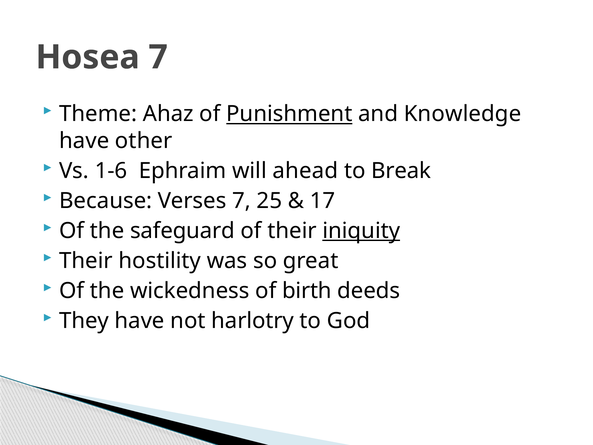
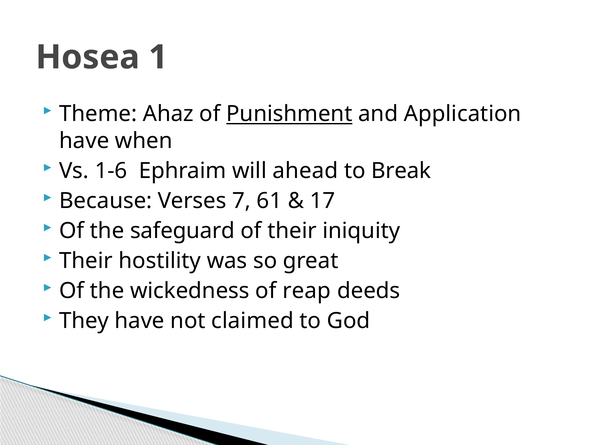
Hosea 7: 7 -> 1 (158, 57)
Knowledge: Knowledge -> Application (463, 114)
other: other -> when (144, 141)
25: 25 -> 61 (269, 201)
iniquity underline: present -> none (361, 231)
birth: birth -> reap (307, 291)
harlotry: harlotry -> claimed (253, 321)
